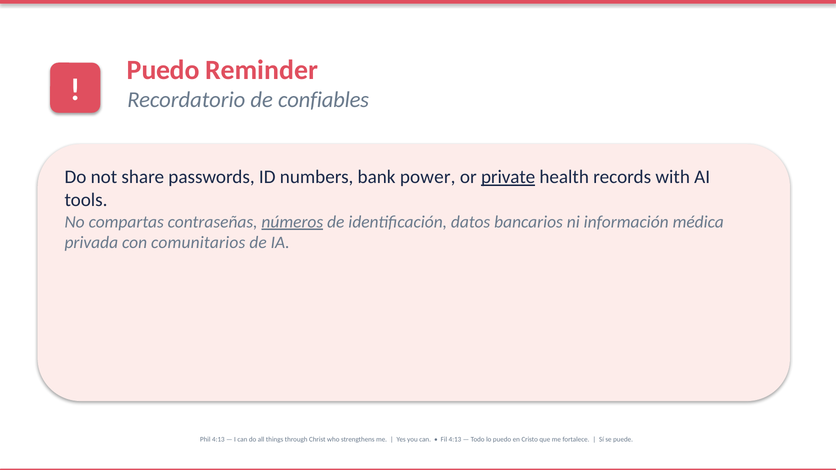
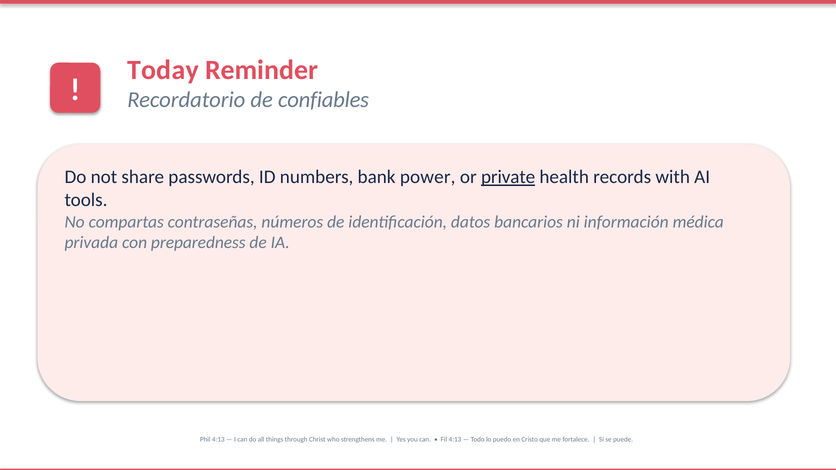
Puedo: Puedo -> Today (163, 70)
números underline: present -> none (292, 222)
comunitarios: comunitarios -> preparedness (198, 243)
